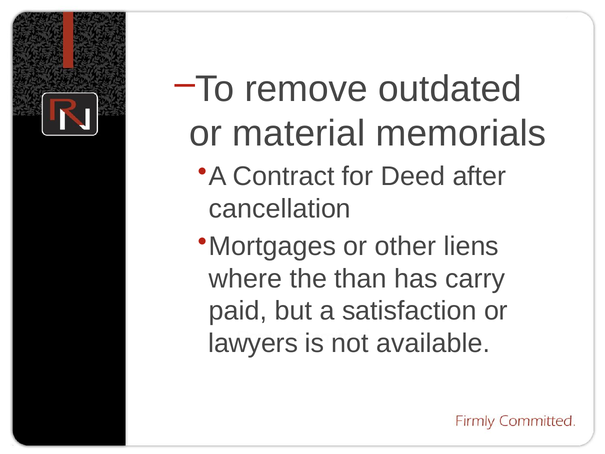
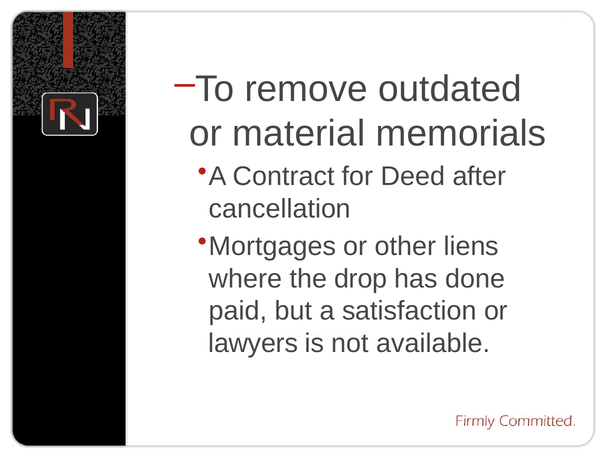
than: than -> drop (361, 279)
carry: carry -> done (475, 279)
